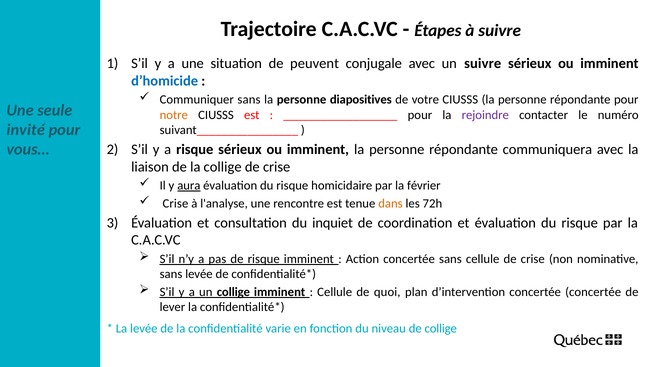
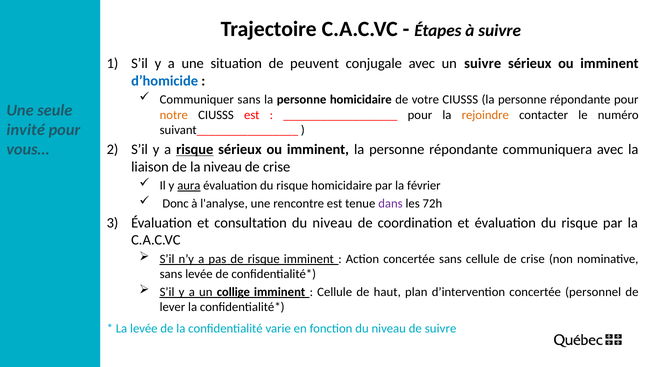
personne diapositives: diapositives -> homicidaire (361, 100)
rejoindre colour: purple -> orange (485, 115)
risque underline: none -> present (195, 150)
la collige: collige -> niveau (223, 167)
Crise: Crise -> Donc (176, 204)
dans colour: orange -> purple (390, 204)
consultation du inquiet: inquiet -> niveau (332, 223)
quoi: quoi -> haut (387, 292)
concertée concertée: concertée -> personnel (593, 292)
de collige: collige -> suivre (441, 329)
